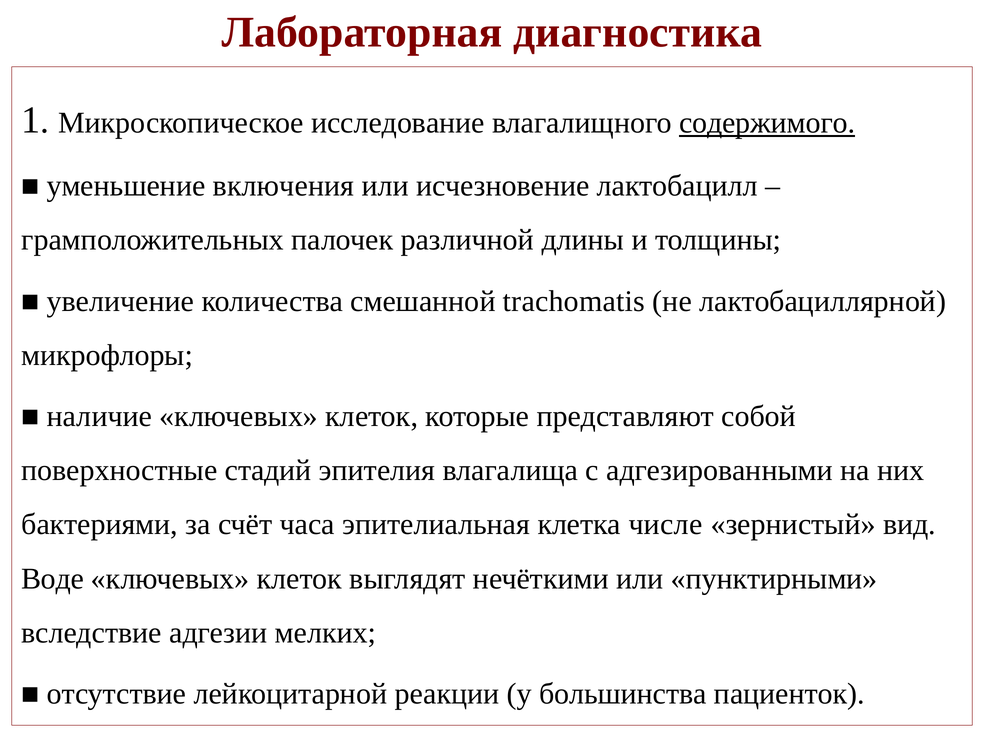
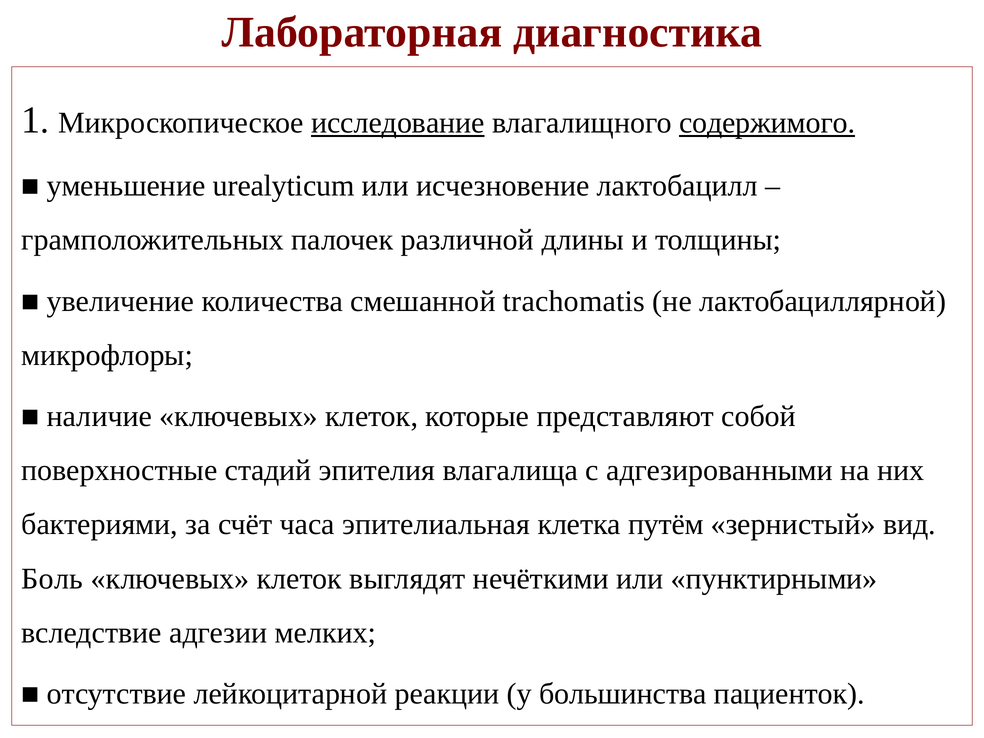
исследование underline: none -> present (398, 123)
включения: включения -> urealyticum (284, 186)
числе: числе -> путём (666, 525)
Воде: Воде -> Боль (52, 579)
